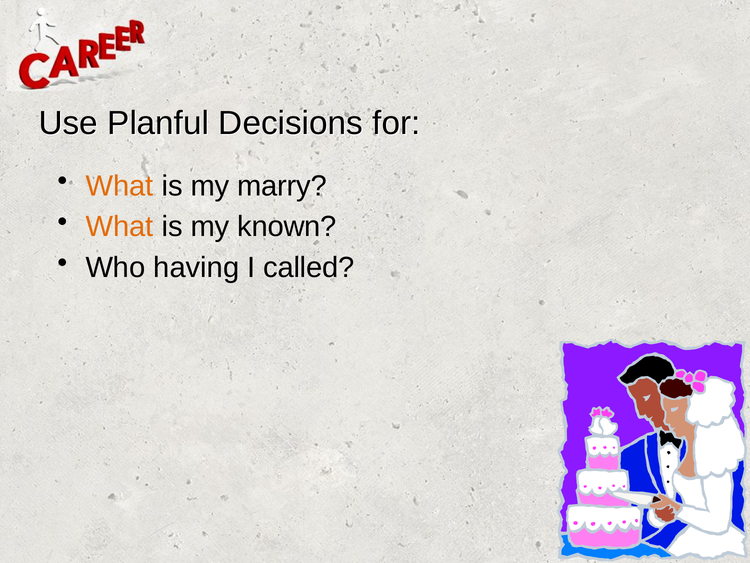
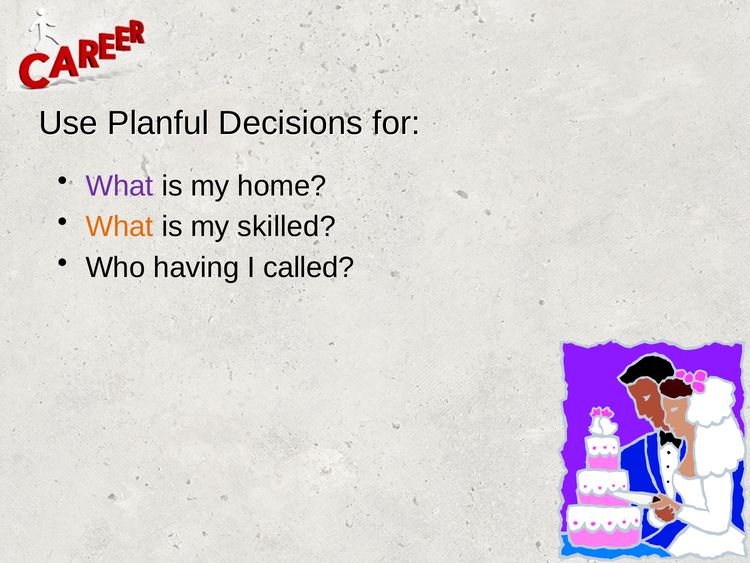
What colour: orange -> purple (120, 186)
marry: marry -> home (282, 186)
known: known -> skilled (287, 227)
